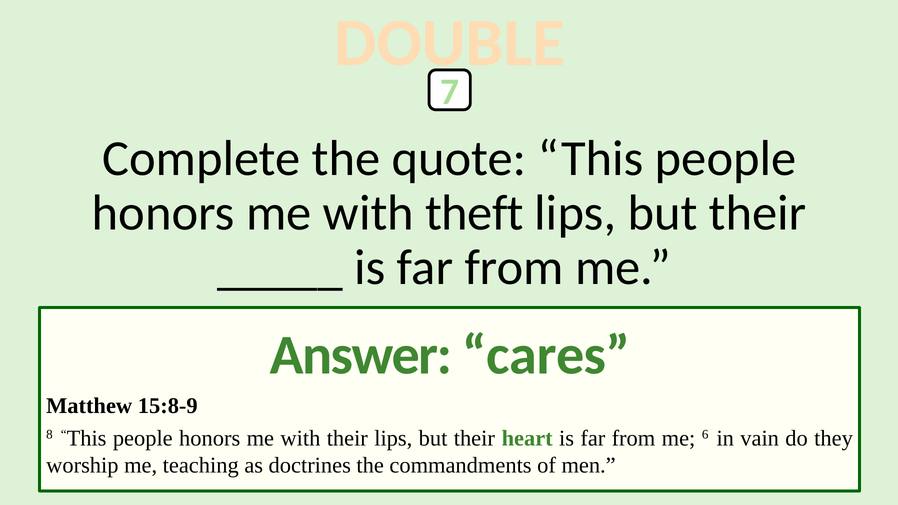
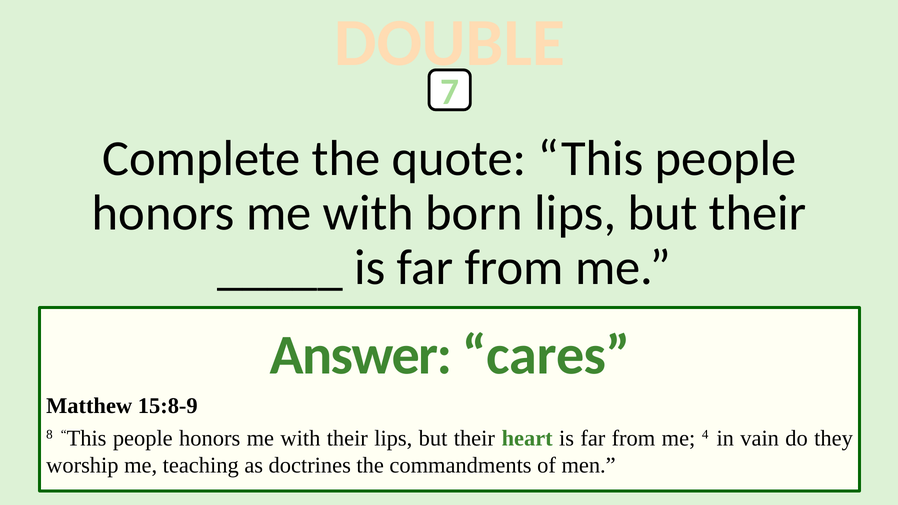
theft: theft -> born (474, 213)
6: 6 -> 4 (705, 435)
